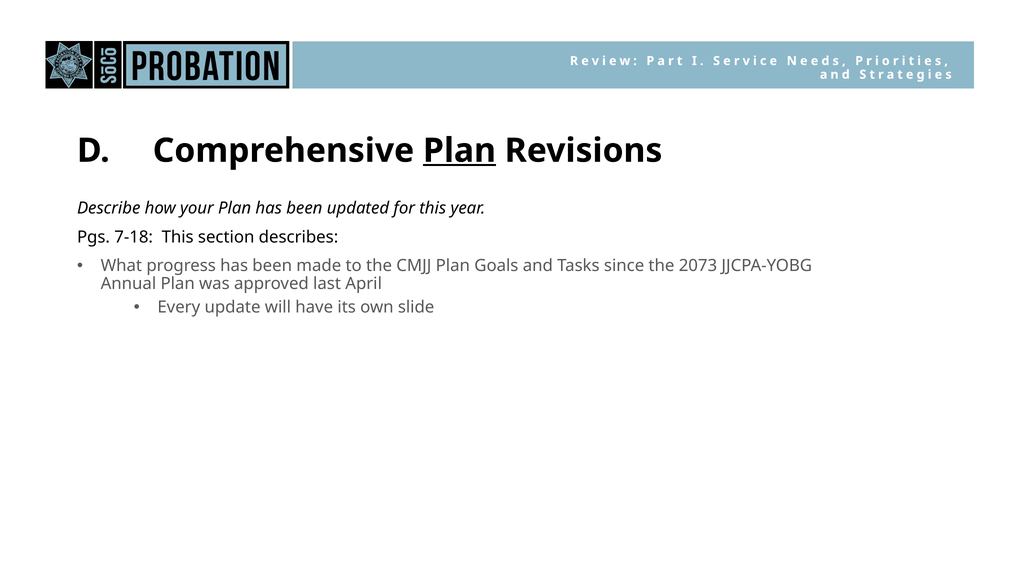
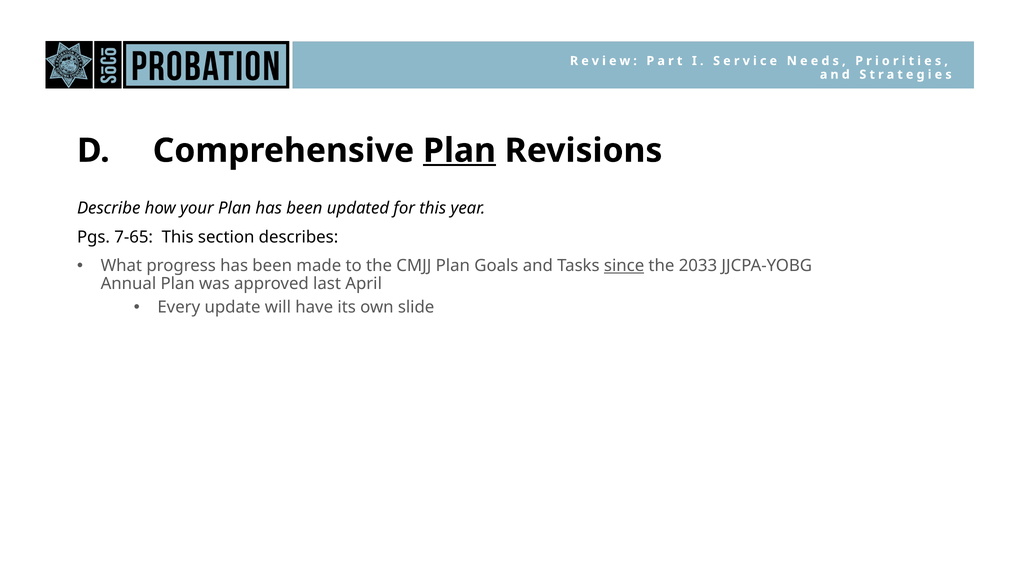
7-18: 7-18 -> 7-65 (134, 237)
since underline: none -> present (624, 266)
2073: 2073 -> 2033 (698, 266)
